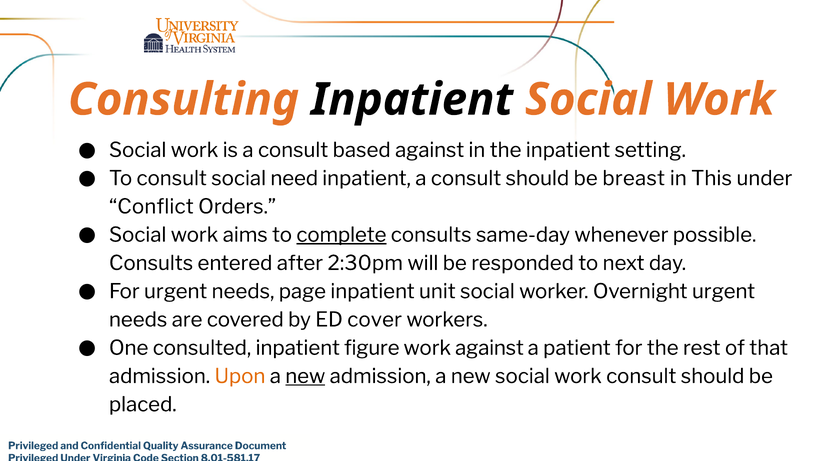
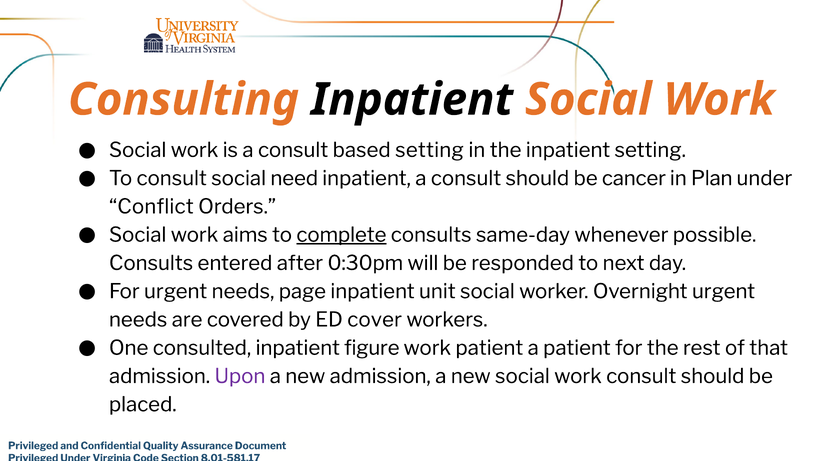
based against: against -> setting (429, 150)
breast: breast -> cancer (634, 178)
This: This -> Plan (712, 178)
2:30pm: 2:30pm -> 0:30pm (365, 263)
work against: against -> patient (489, 348)
Upon colour: orange -> purple (240, 376)
new underline: present -> none (305, 376)
